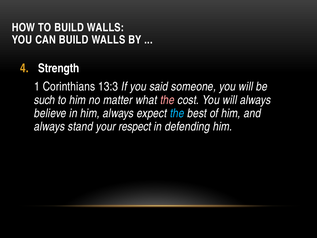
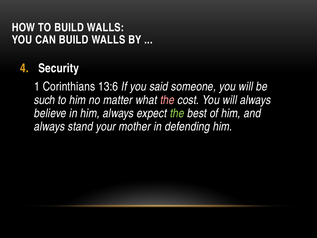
Strength: Strength -> Security (59, 68)
13:3: 13:3 -> 13:6 (108, 87)
the colour: light blue -> light green (177, 113)
respect: respect -> mother (135, 126)
